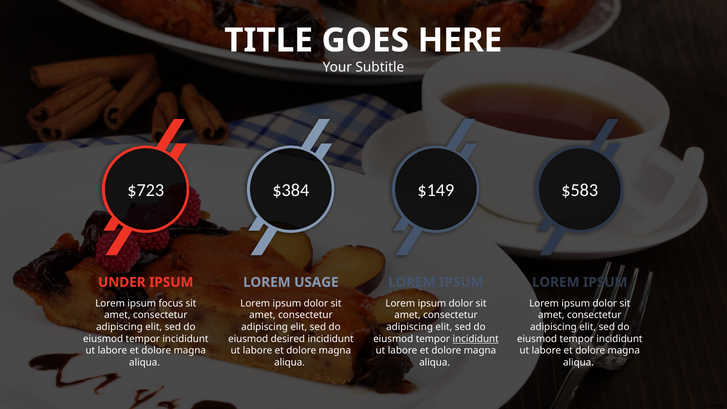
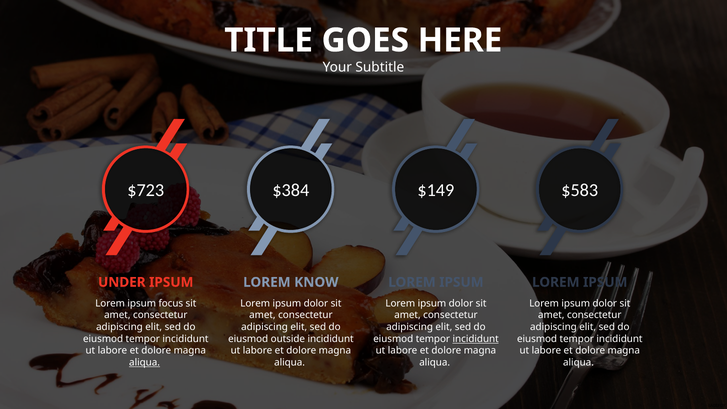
USAGE: USAGE -> KNOW (316, 282)
desired: desired -> outside (288, 339)
aliqua underline: none -> present (145, 362)
